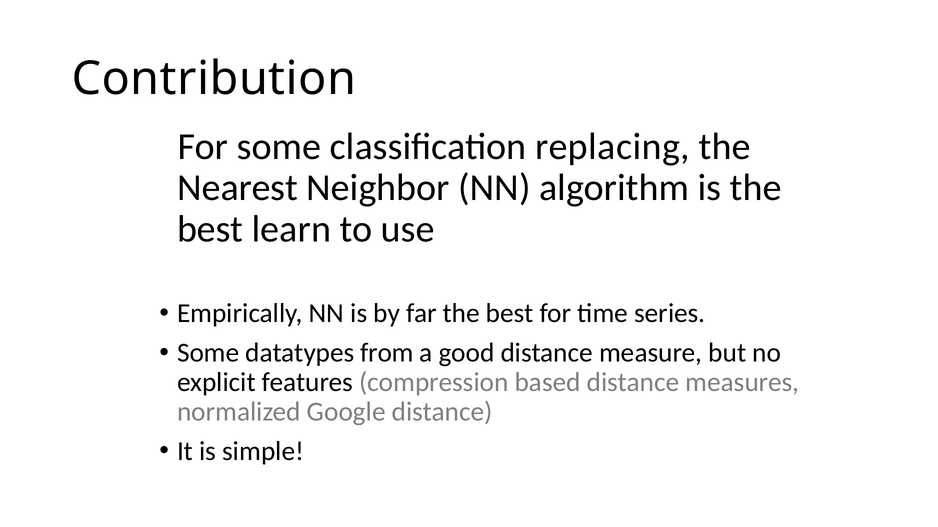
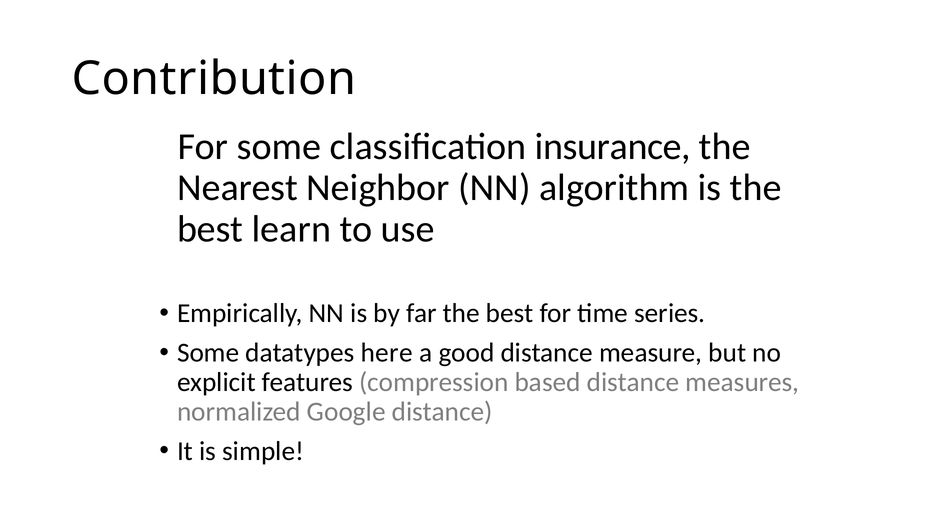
replacing: replacing -> insurance (613, 147)
from: from -> here (387, 353)
